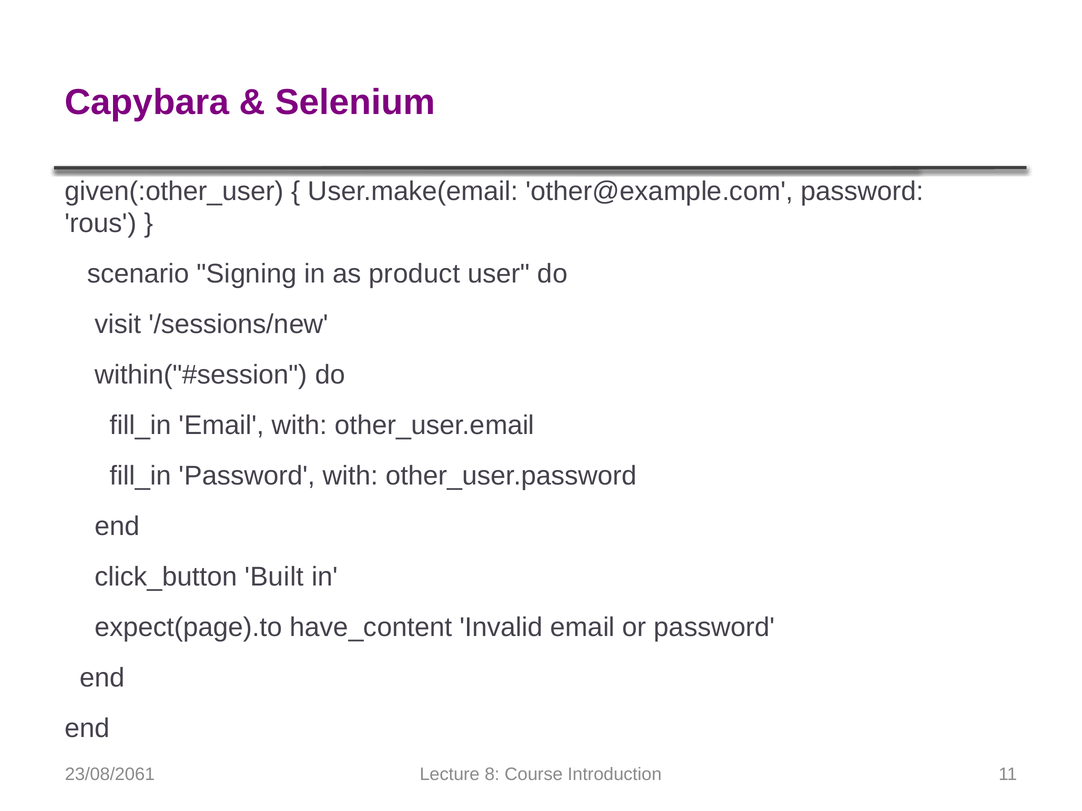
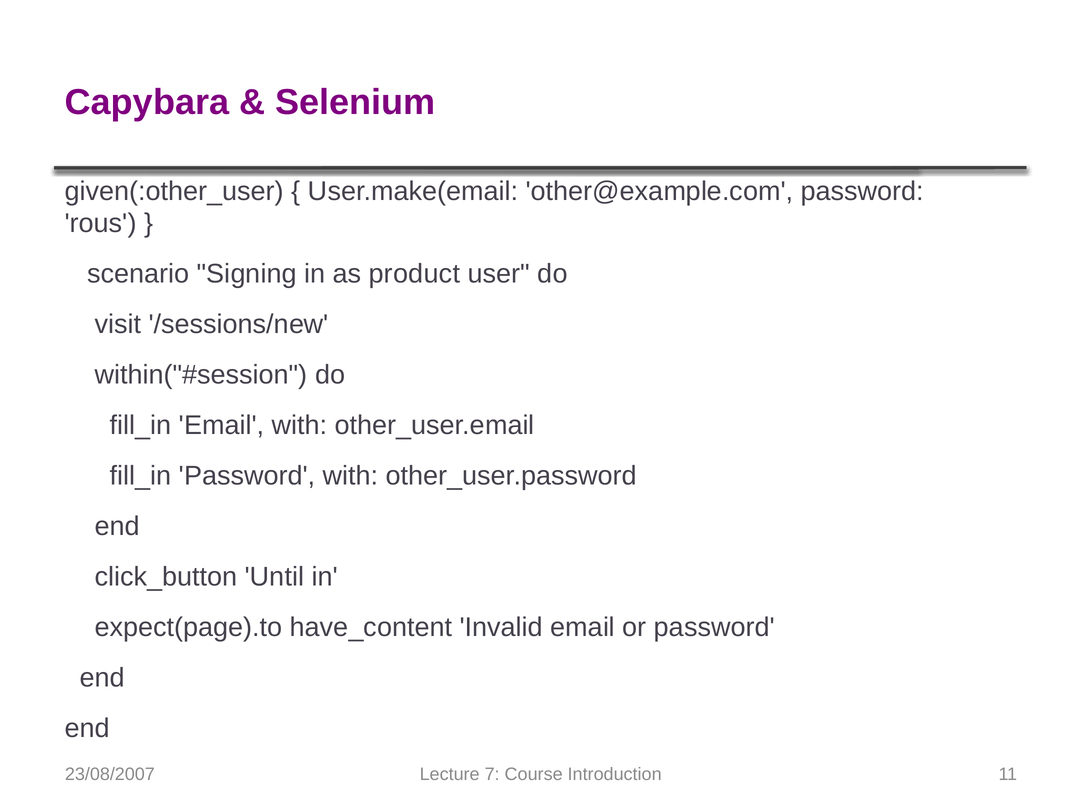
Built: Built -> Until (274, 577)
23/08/2061: 23/08/2061 -> 23/08/2007 (110, 775)
8: 8 -> 7 (492, 775)
